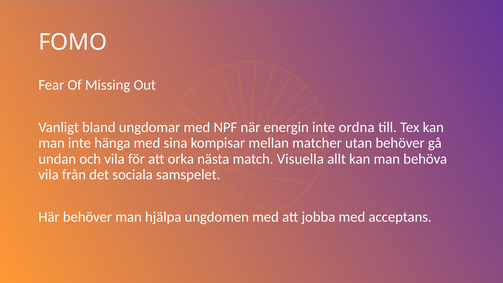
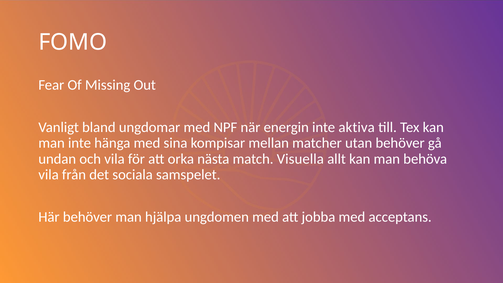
ordna: ordna -> aktiva (357, 127)
